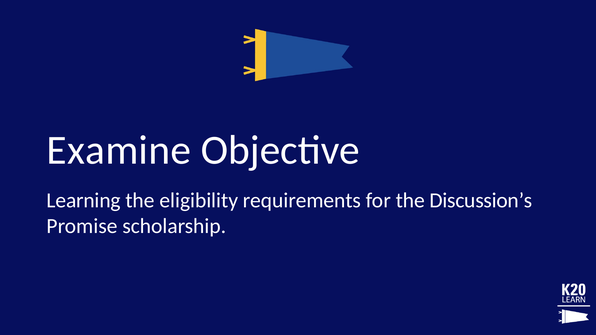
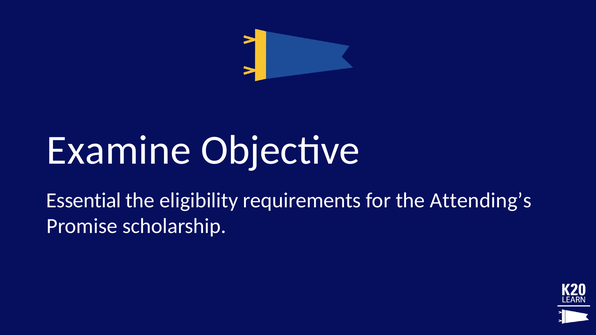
Learning: Learning -> Essential (84, 200)
Discussion’s: Discussion’s -> Attending’s (481, 200)
